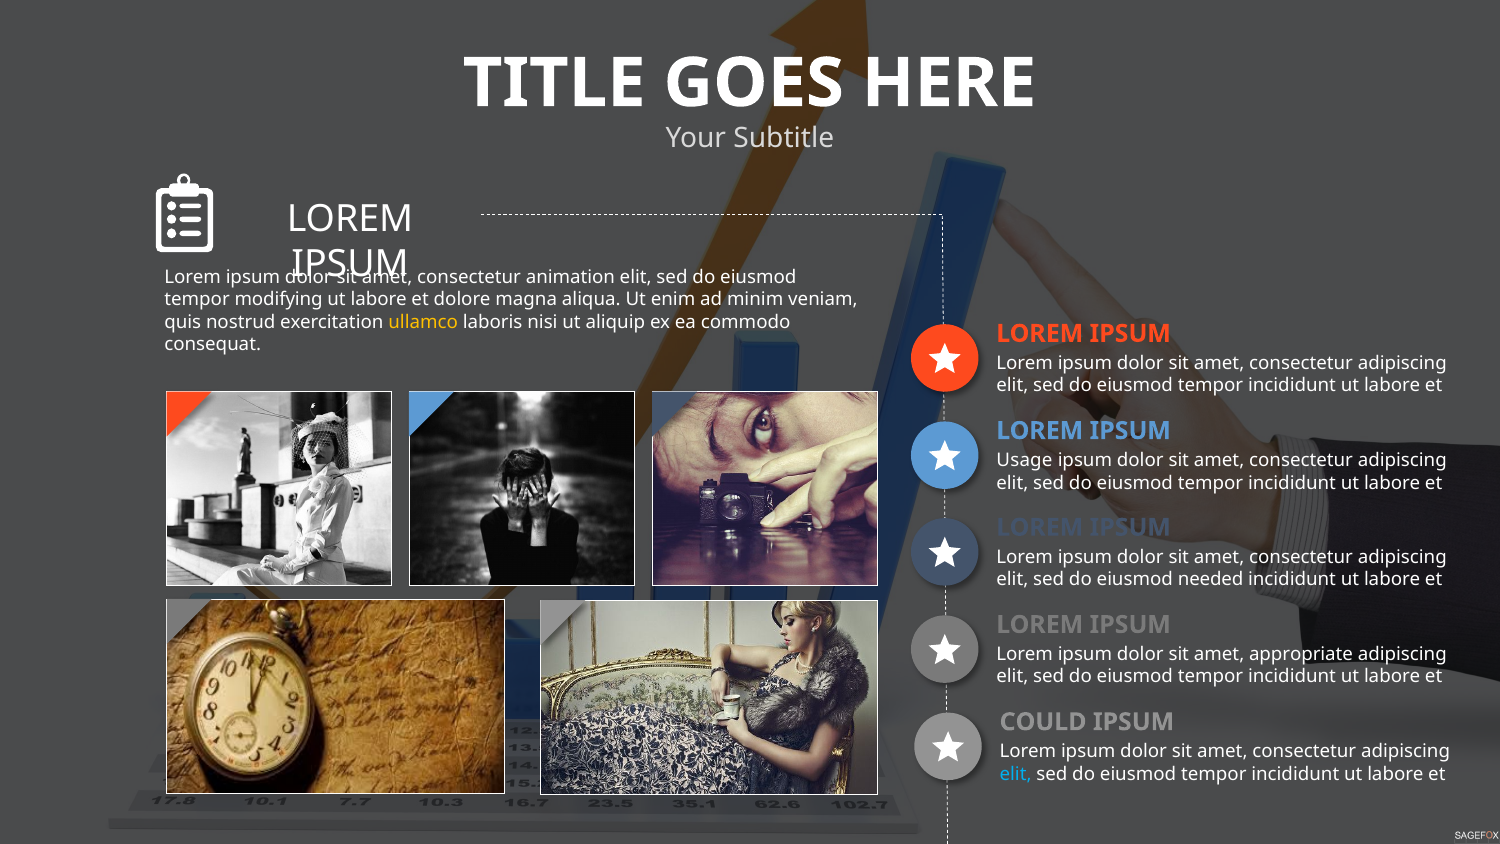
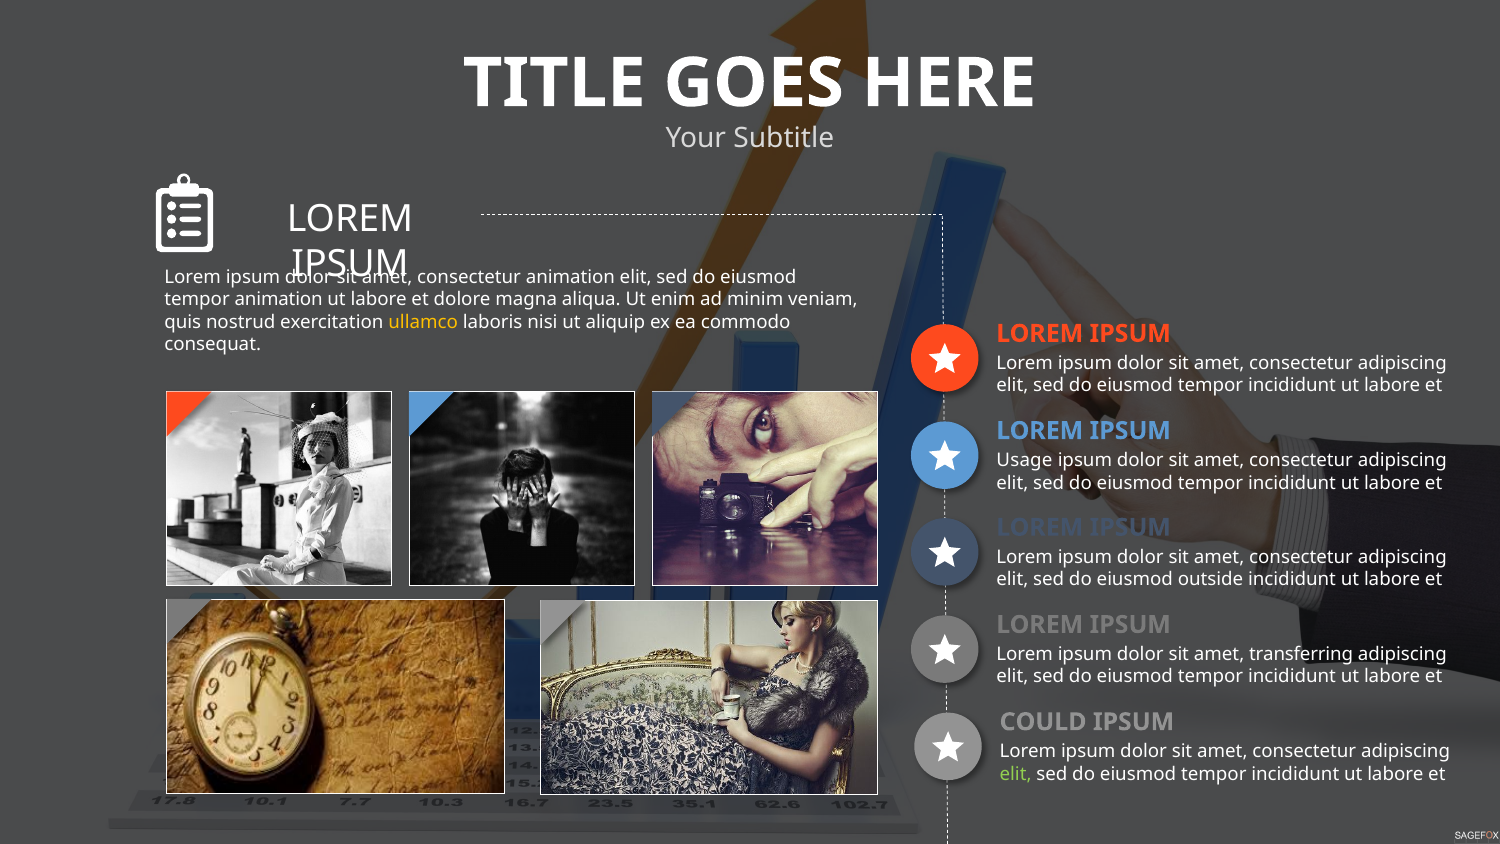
tempor modifying: modifying -> animation (279, 299)
needed: needed -> outside (1211, 579)
appropriate: appropriate -> transferring (1301, 654)
elit colour: light blue -> light green (1016, 774)
